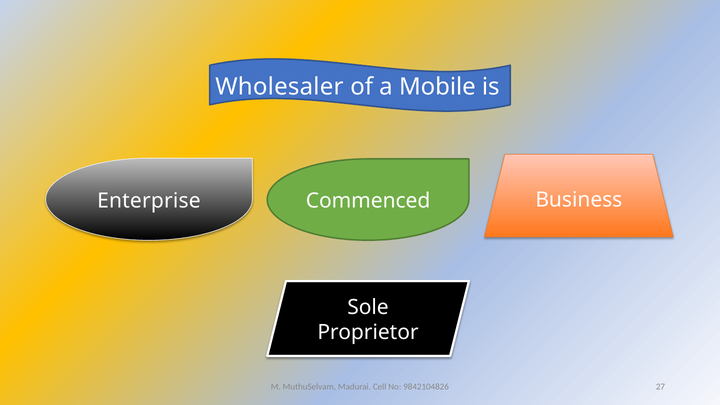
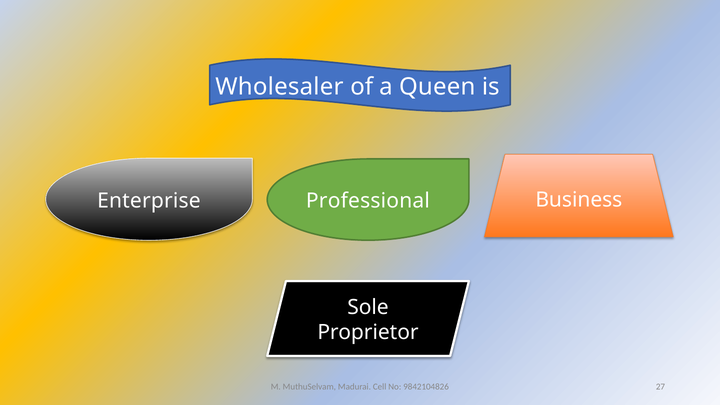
Mobile: Mobile -> Queen (437, 87)
Commenced: Commenced -> Professional (368, 201)
